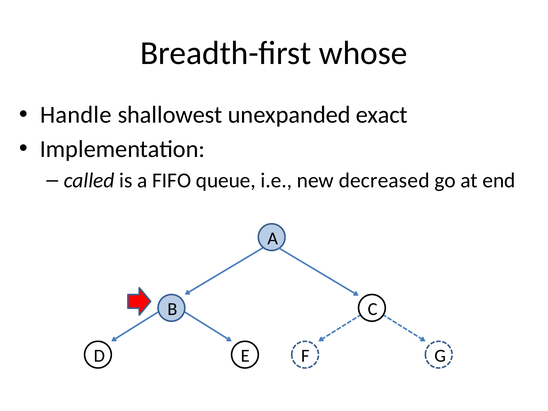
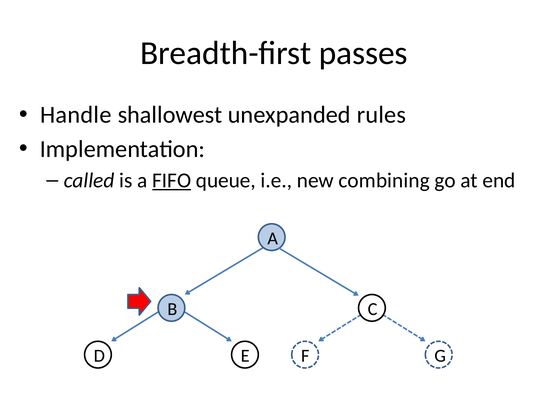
whose: whose -> passes (363, 53)
exact: exact -> rules (381, 115)
FIFO underline: none -> present (172, 181)
decreased: decreased -> combining (384, 181)
